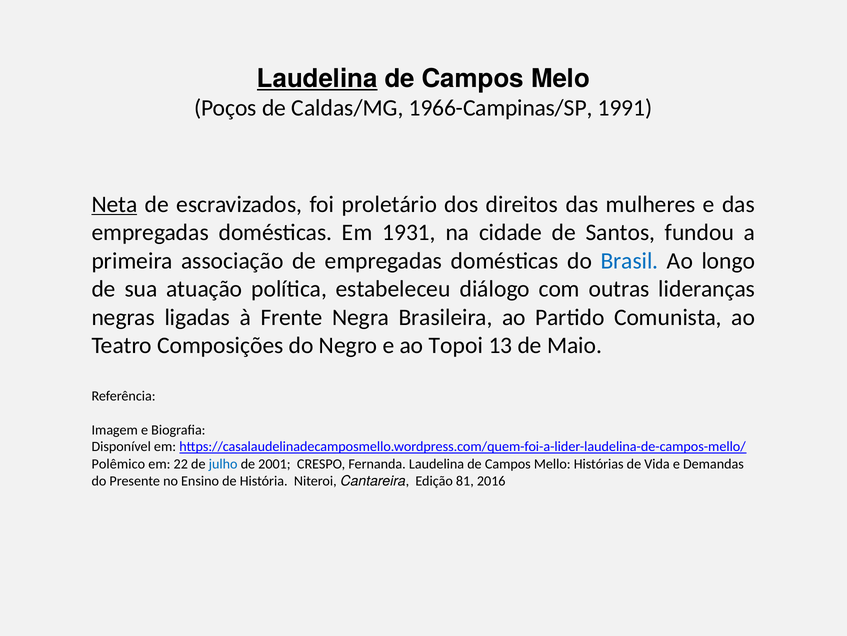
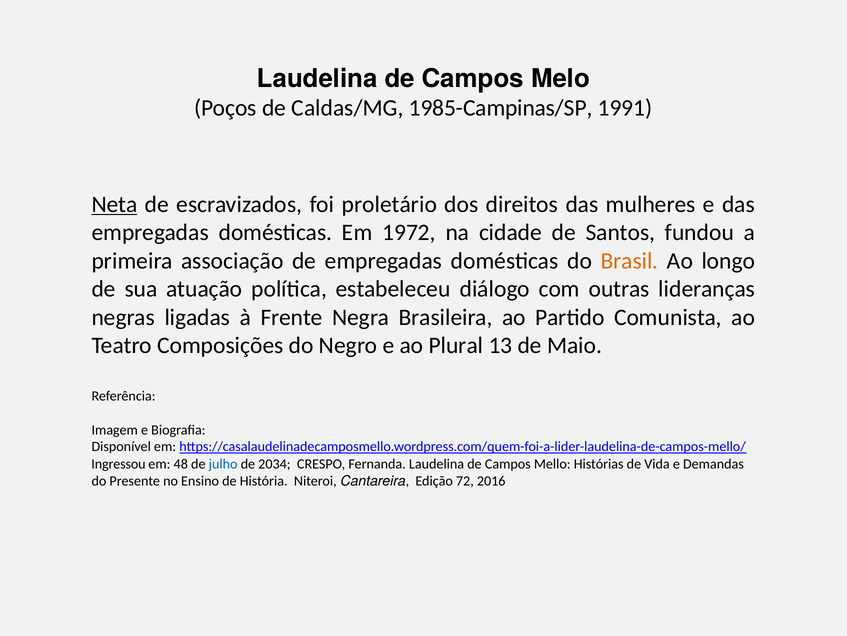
Laudelina underline: present -> none (317, 79)
1966-Campinas/SP: 1966-Campinas/SP -> 1985-Campinas/SP (501, 108)
1931: 1931 -> 1972 (409, 232)
Brasil colour: blue -> orange (629, 261)
Topoi: Topoi -> Plural (456, 345)
Polêmico: Polêmico -> Ingressou (118, 463)
22: 22 -> 48 (181, 463)
2001: 2001 -> 2034 (274, 463)
81: 81 -> 72 (465, 480)
